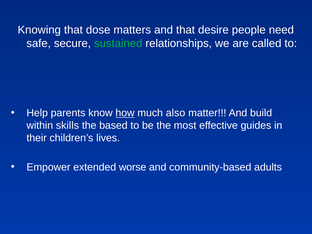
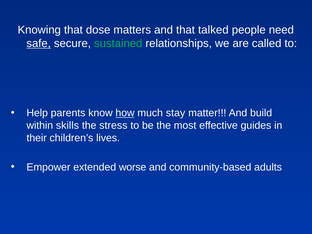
desire: desire -> talked (213, 30)
safe underline: none -> present (39, 43)
also: also -> stay (176, 113)
based: based -> stress (113, 126)
